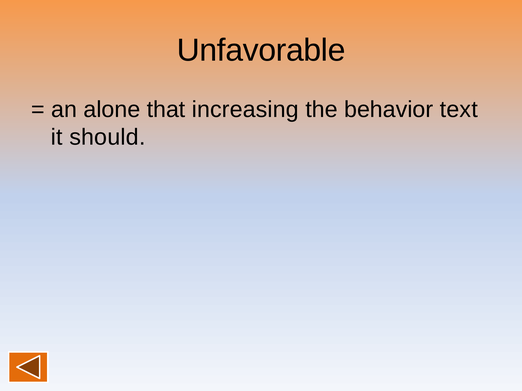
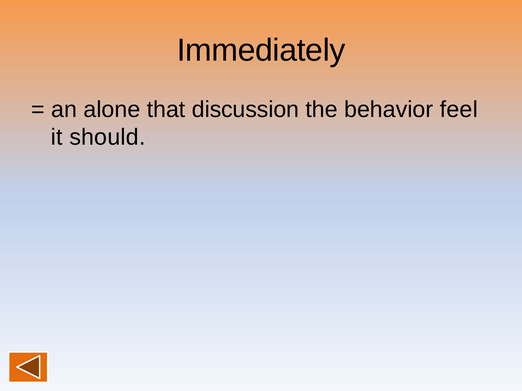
Unfavorable: Unfavorable -> Immediately (261, 51)
increasing: increasing -> discussion (245, 110)
text: text -> feel (459, 110)
